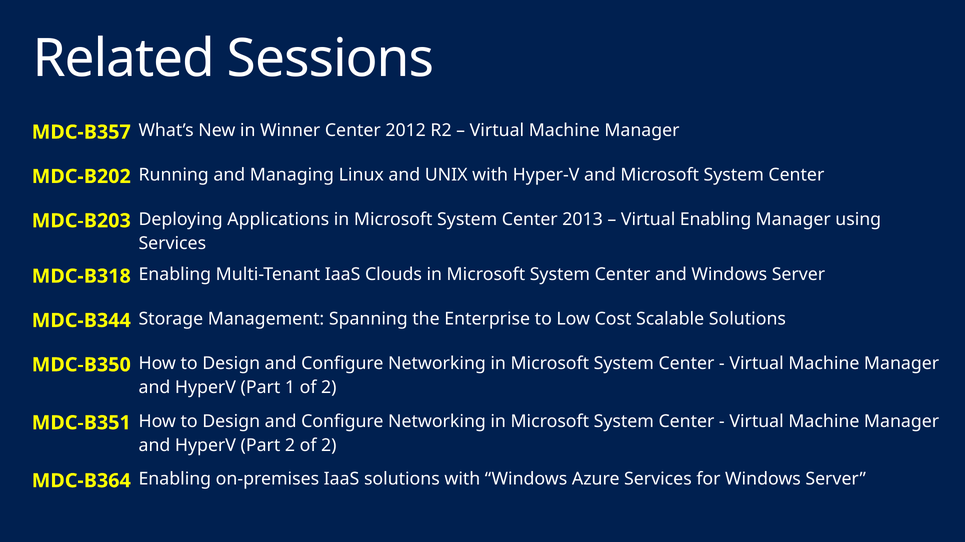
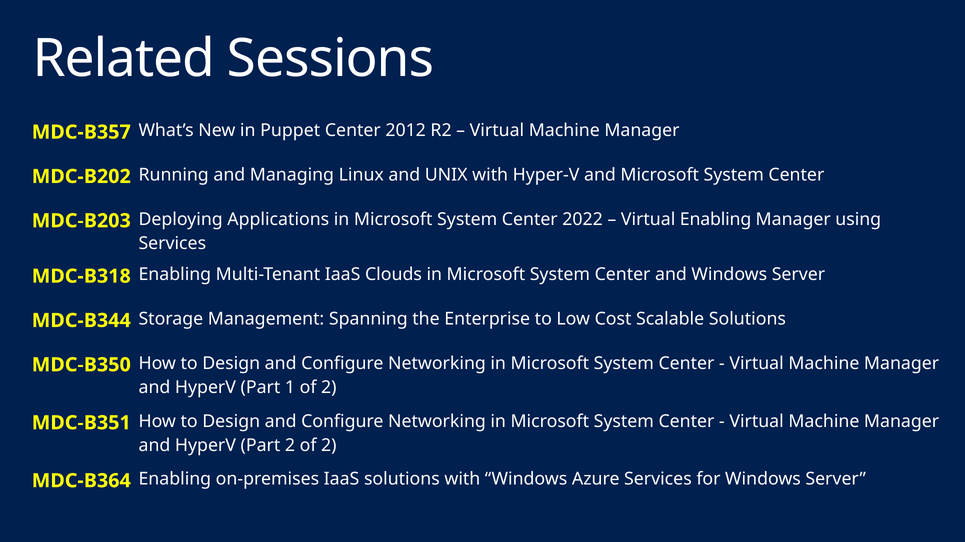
Winner: Winner -> Puppet (290, 131)
2013: 2013 -> 2022 (583, 219)
